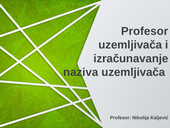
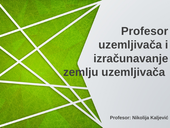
naziva: naziva -> zemlju (81, 72)
